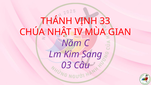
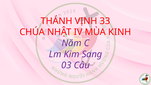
GIAN: GIAN -> KINH (120, 32)
